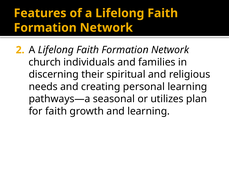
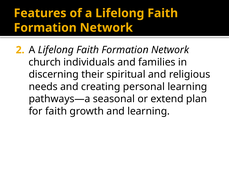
utilizes: utilizes -> extend (167, 99)
